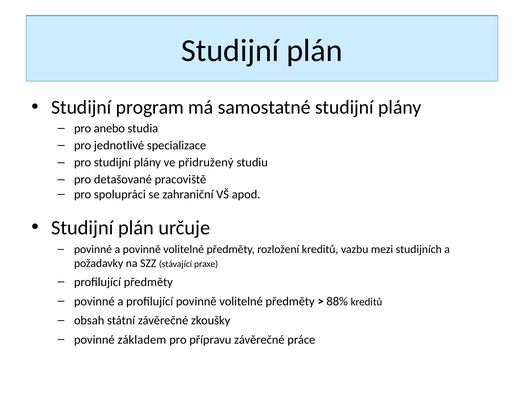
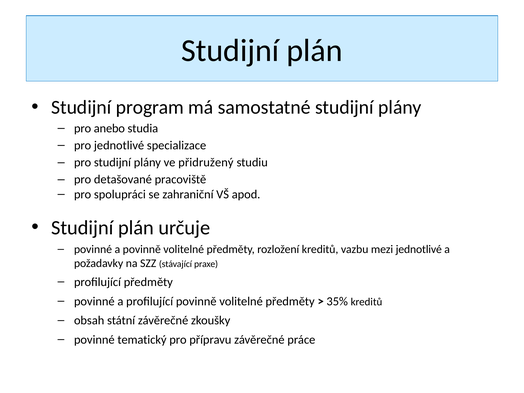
mezi studijních: studijních -> jednotlivé (419, 249)
88%: 88% -> 35% (337, 301)
základem: základem -> tematický (142, 340)
